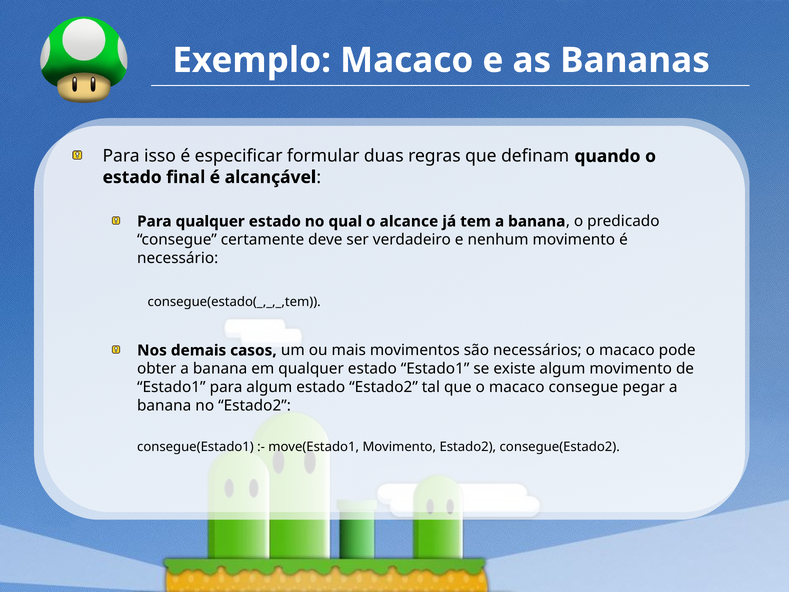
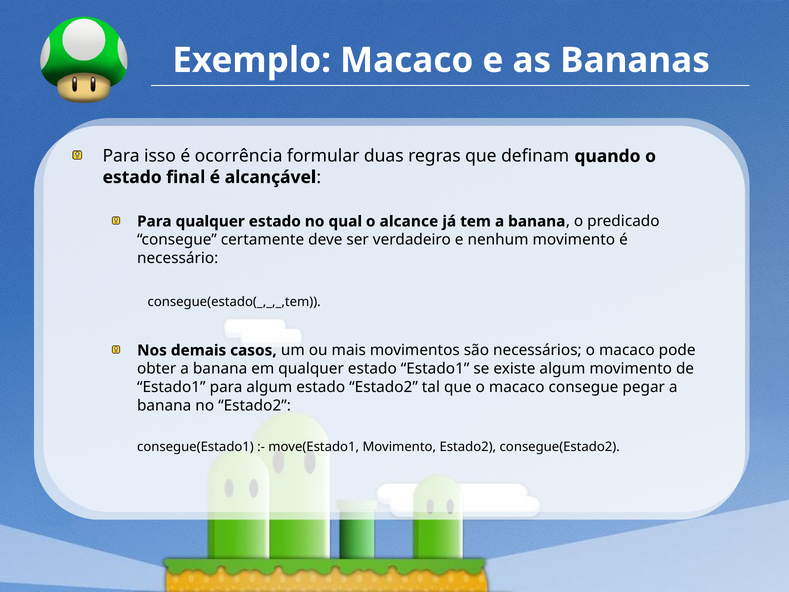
especificar: especificar -> ocorrência (239, 156)
